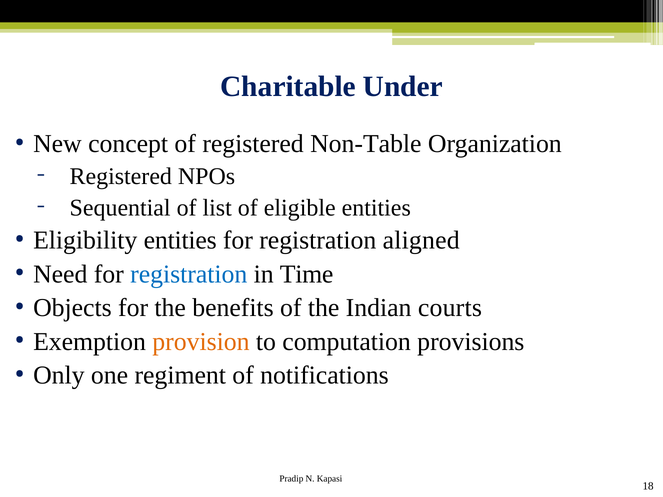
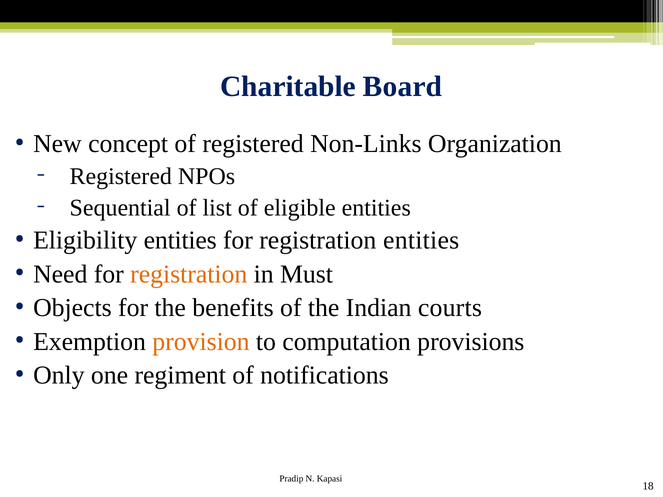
Under: Under -> Board (403, 87)
Non-Table: Non-Table -> Non-Links (366, 144)
registration aligned: aligned -> entities (421, 241)
registration colour: blue -> orange (189, 274)
Time: Time -> Must (307, 274)
